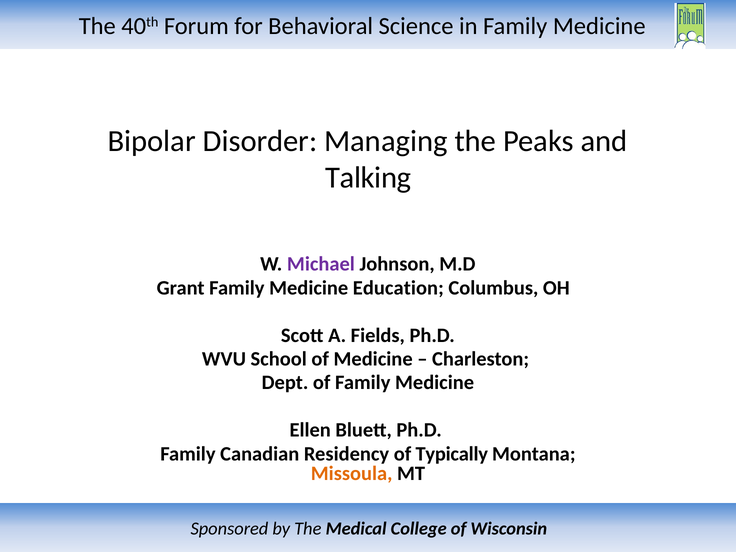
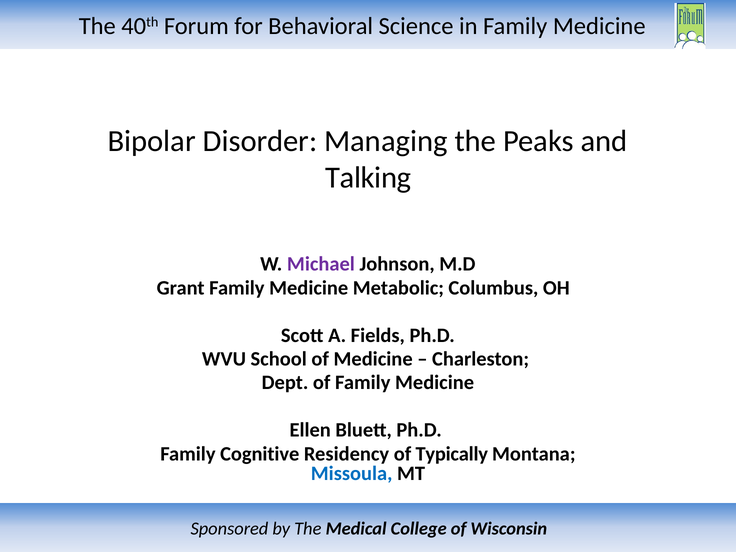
Education: Education -> Metabolic (398, 288)
Canadian: Canadian -> Cognitive (260, 454)
Missoula colour: orange -> blue (352, 474)
